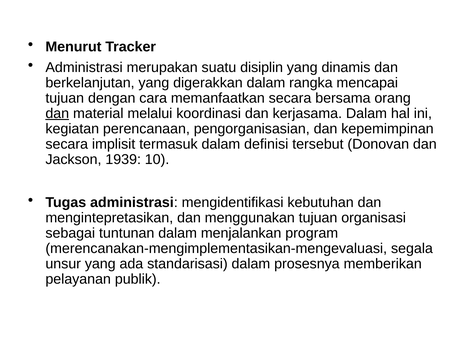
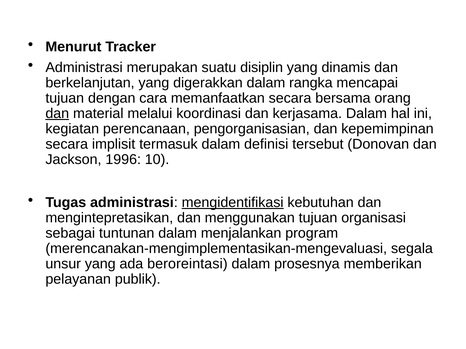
1939: 1939 -> 1996 (123, 160)
mengidentifikasi underline: none -> present (233, 203)
standarisasi: standarisasi -> beroreintasi (187, 264)
